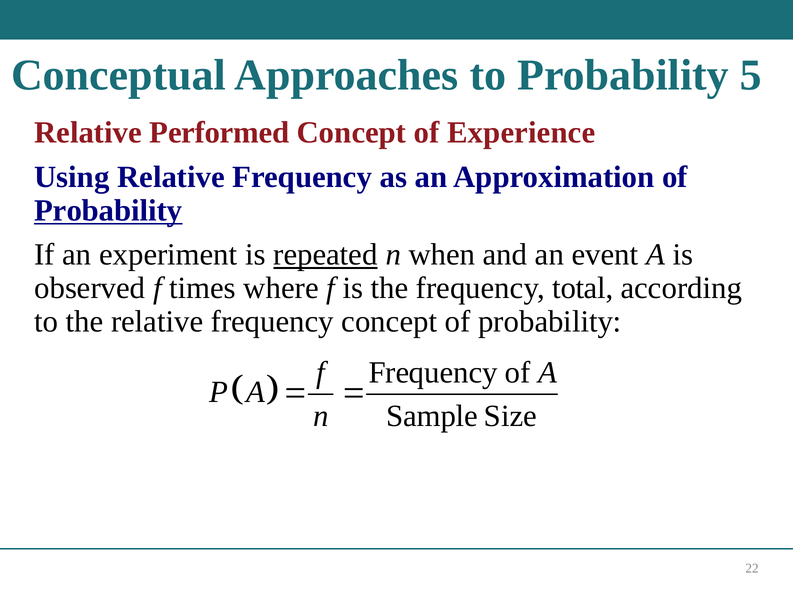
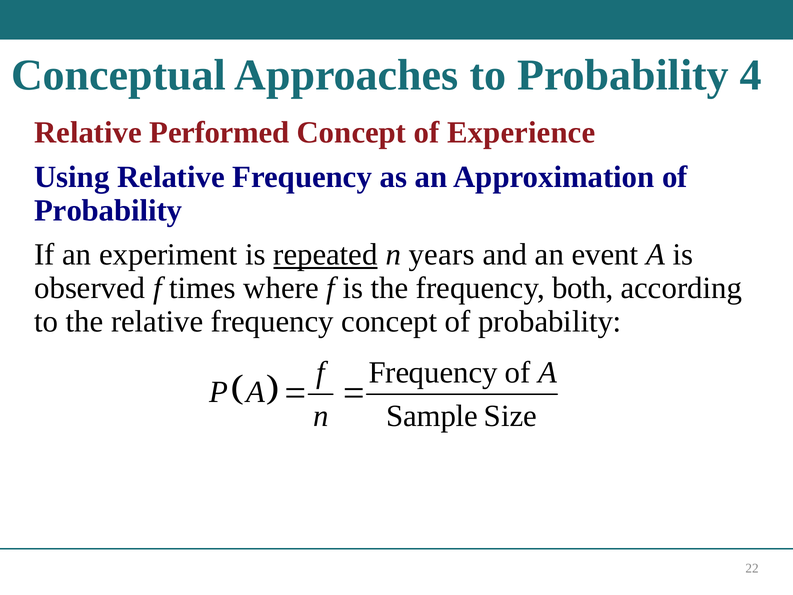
5: 5 -> 4 (751, 75)
Probability underline: present -> none (108, 210)
when: when -> years (442, 255)
total: total -> both (583, 288)
